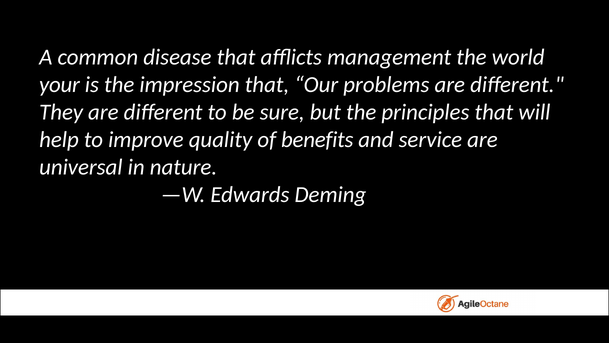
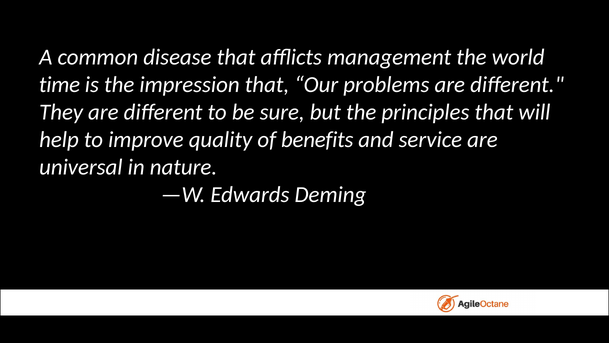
your: your -> time (60, 85)
